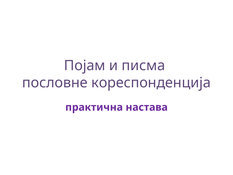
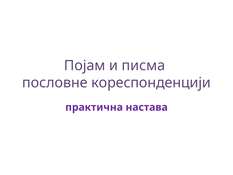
кореспонденција: кореспонденција -> кореспонденцији (151, 83)
